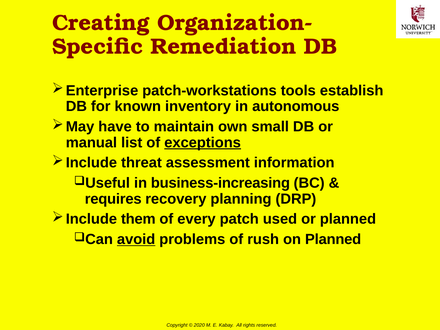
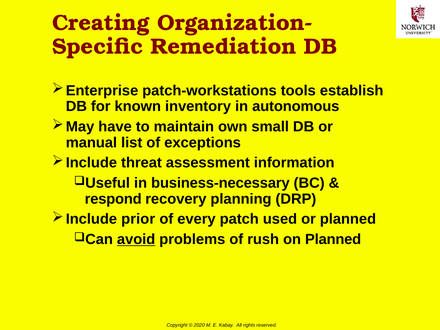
exceptions underline: present -> none (203, 143)
business-increasing: business-increasing -> business-necessary (220, 183)
requires: requires -> respond (113, 199)
them: them -> prior (138, 219)
